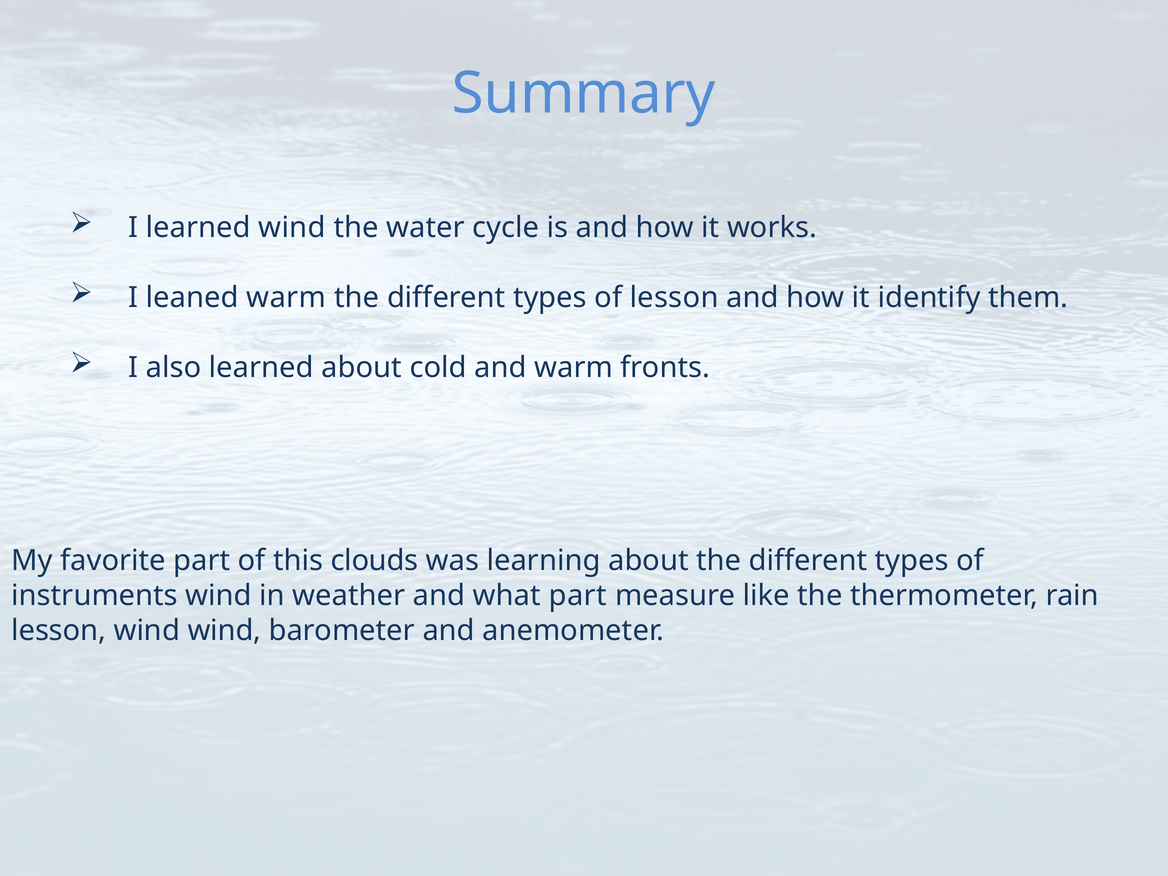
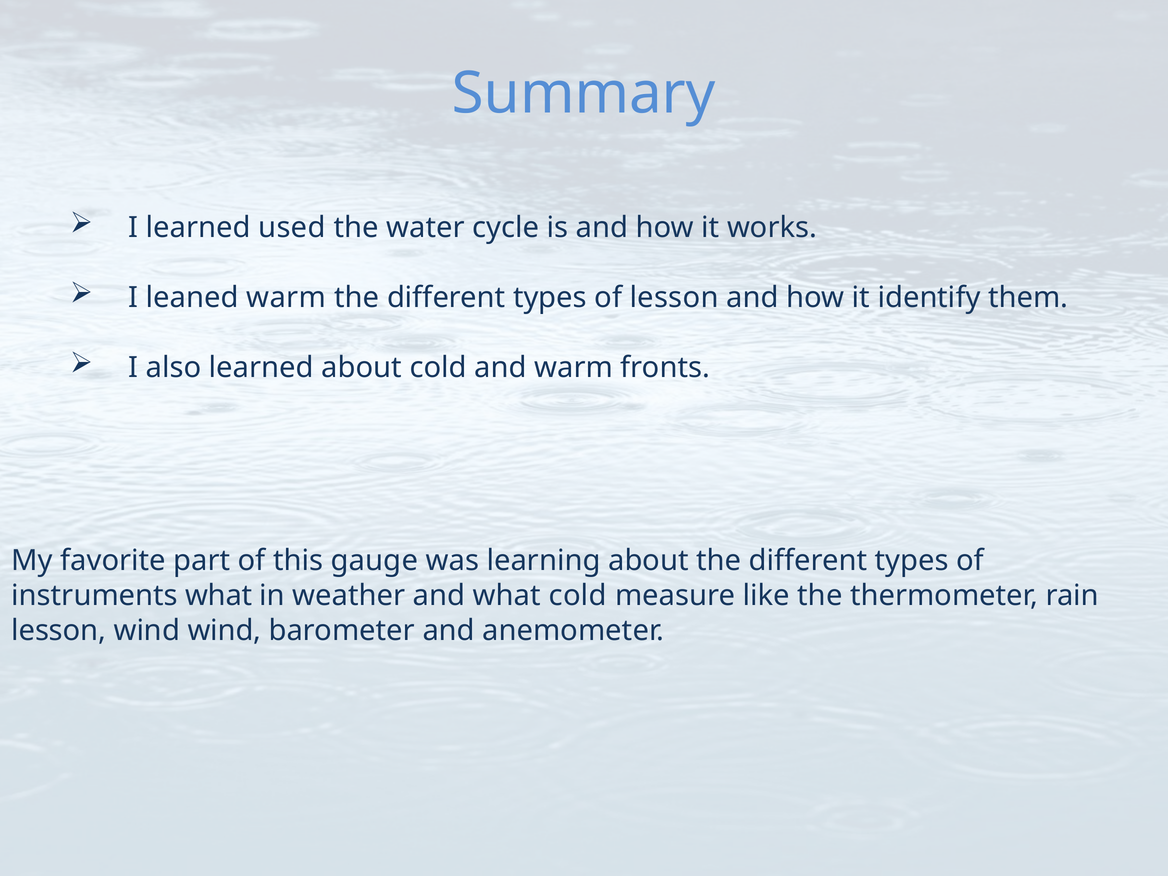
learned wind: wind -> used (292, 228)
clouds: clouds -> gauge (374, 561)
instruments wind: wind -> what (219, 596)
what part: part -> cold (578, 596)
